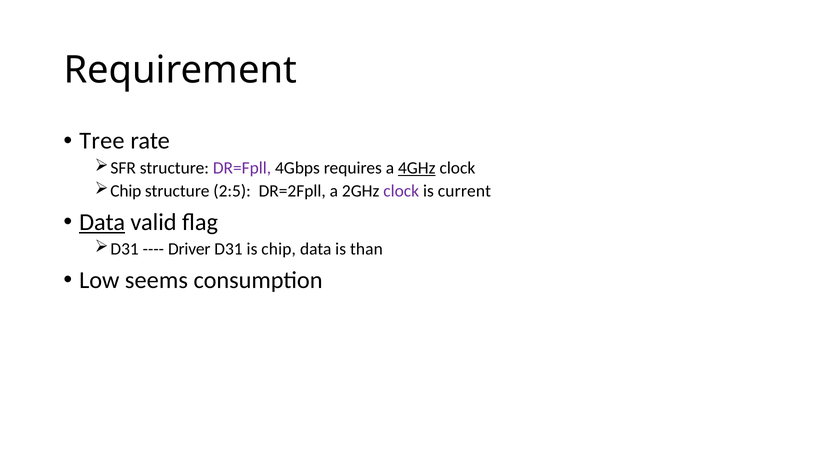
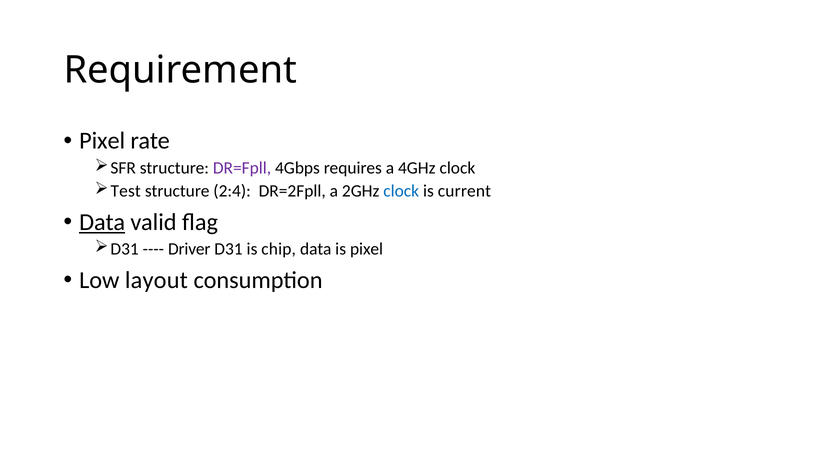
Tree: Tree -> Pixel (102, 141)
4GHz underline: present -> none (417, 168)
Chip: Chip -> Test (126, 191)
2:5: 2:5 -> 2:4 (232, 191)
clock colour: purple -> blue (401, 191)
is than: than -> pixel (367, 249)
seems: seems -> layout (156, 280)
